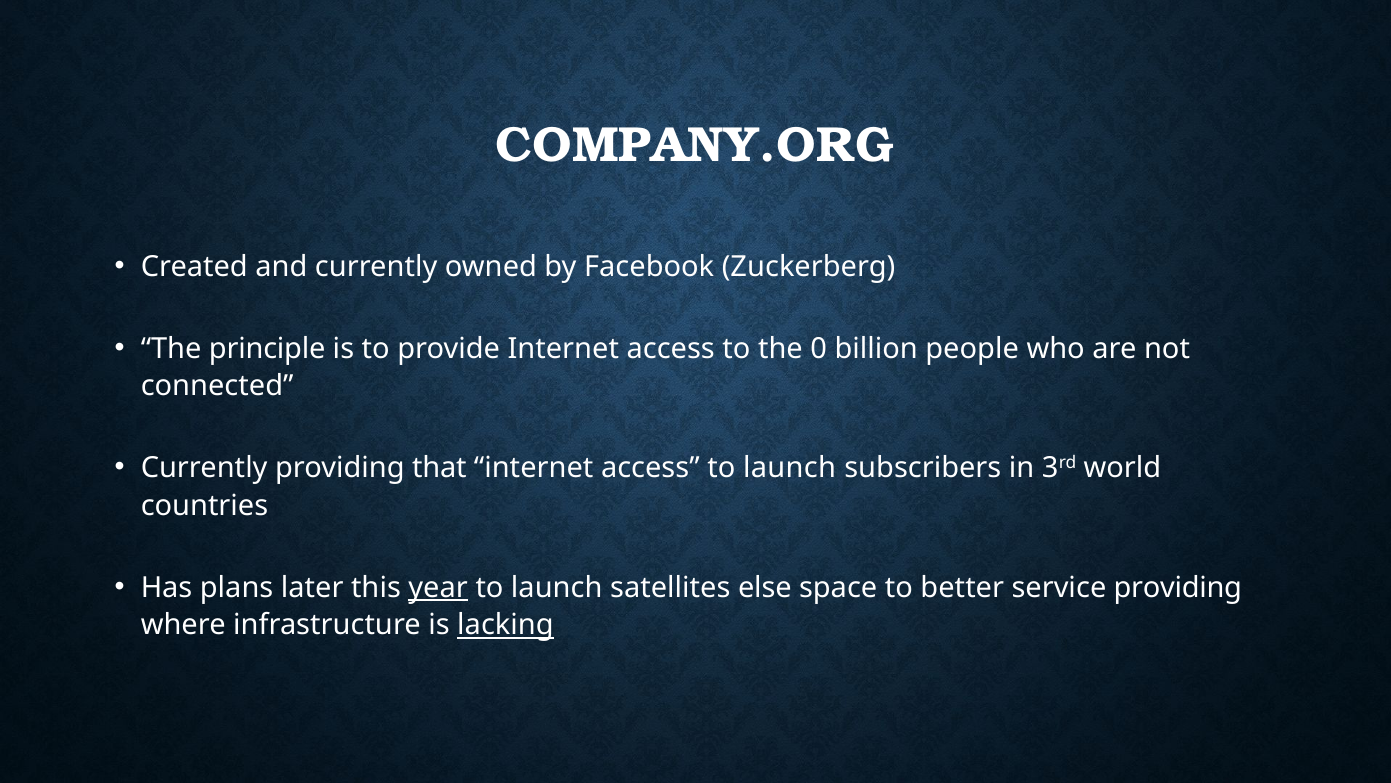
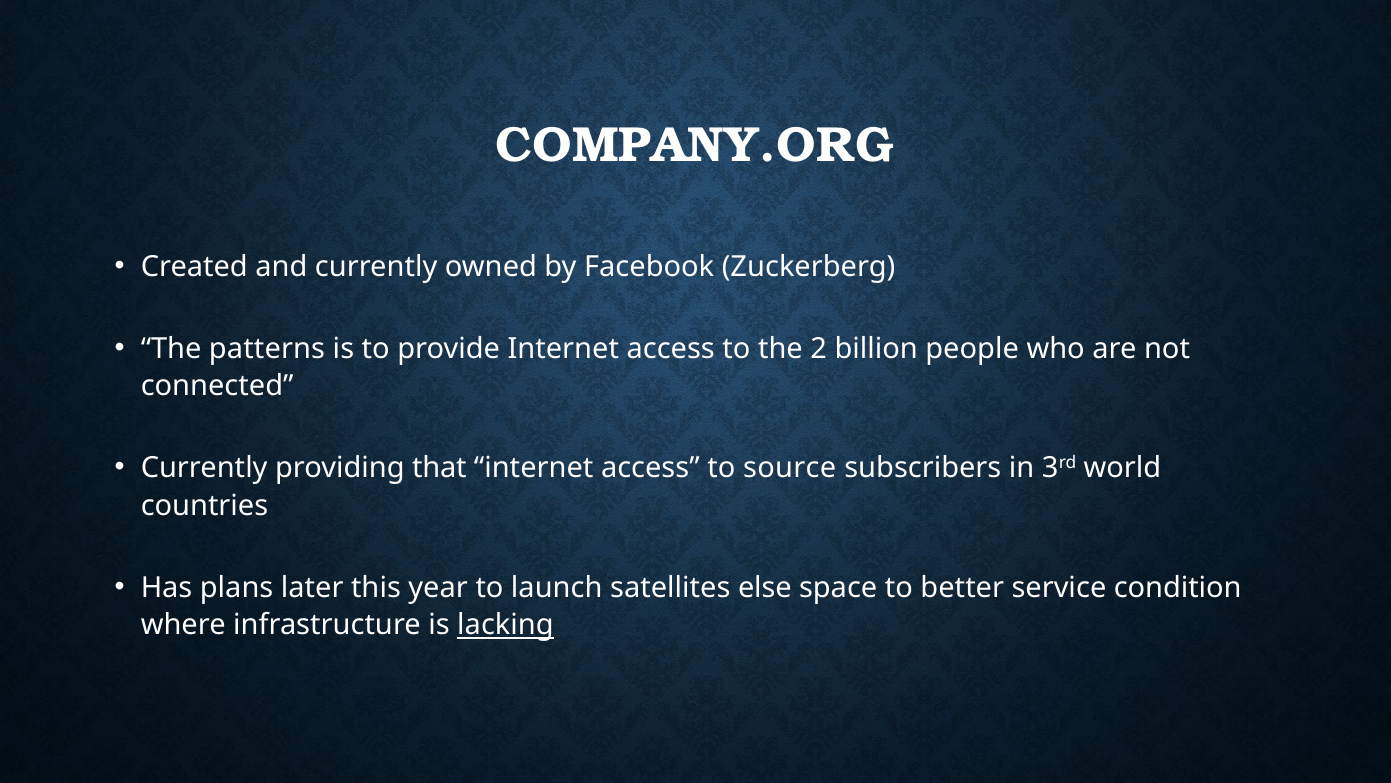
principle: principle -> patterns (267, 348)
0: 0 -> 2 (819, 348)
access to launch: launch -> source (790, 468)
year underline: present -> none (438, 587)
service providing: providing -> condition (1178, 587)
